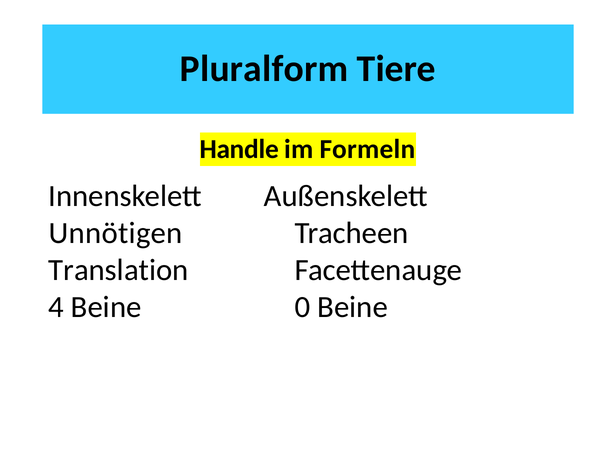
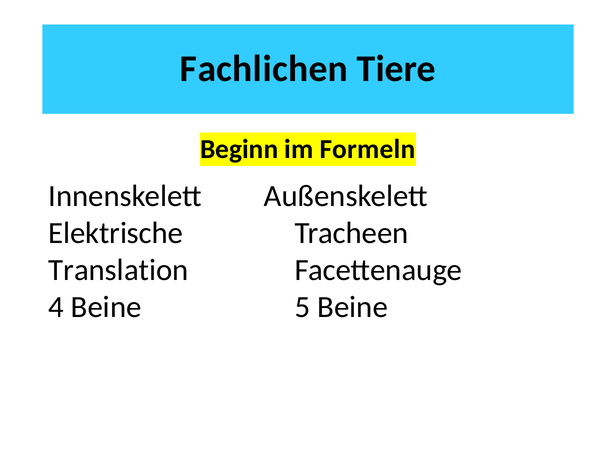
Pluralform: Pluralform -> Fachlichen (264, 69)
Handle: Handle -> Beginn (239, 149)
Unnötigen: Unnötigen -> Elektrische (116, 233)
0: 0 -> 5 (303, 307)
